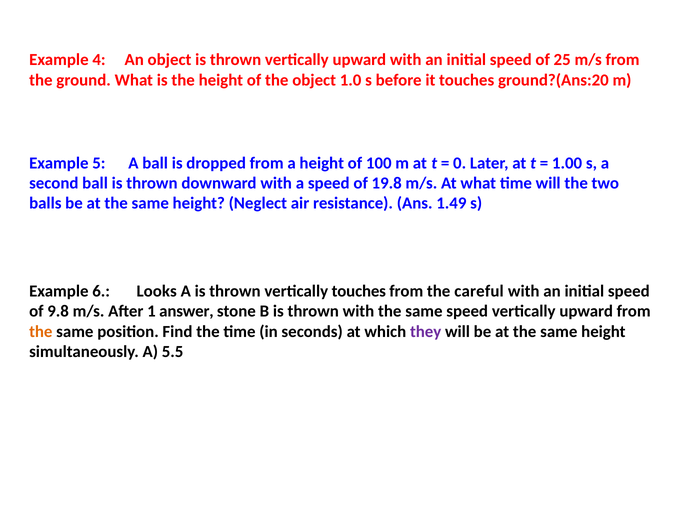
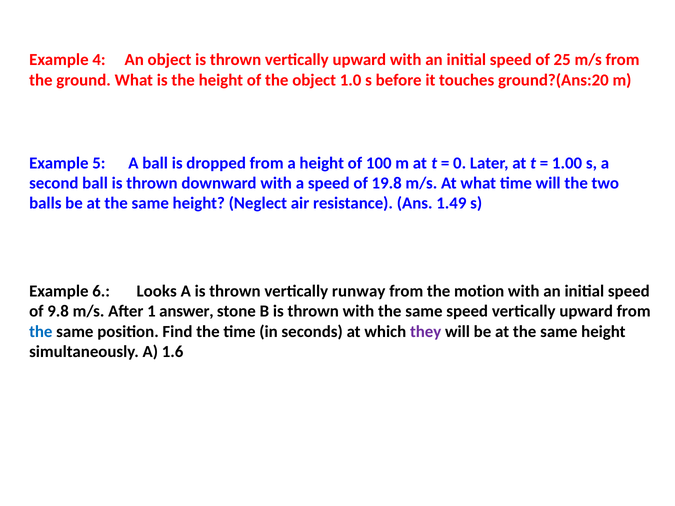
vertically touches: touches -> runway (359, 291)
careful: careful -> motion (479, 291)
the colour: orange -> blue (41, 332)
5.5: 5.5 -> 1.6 (173, 352)
